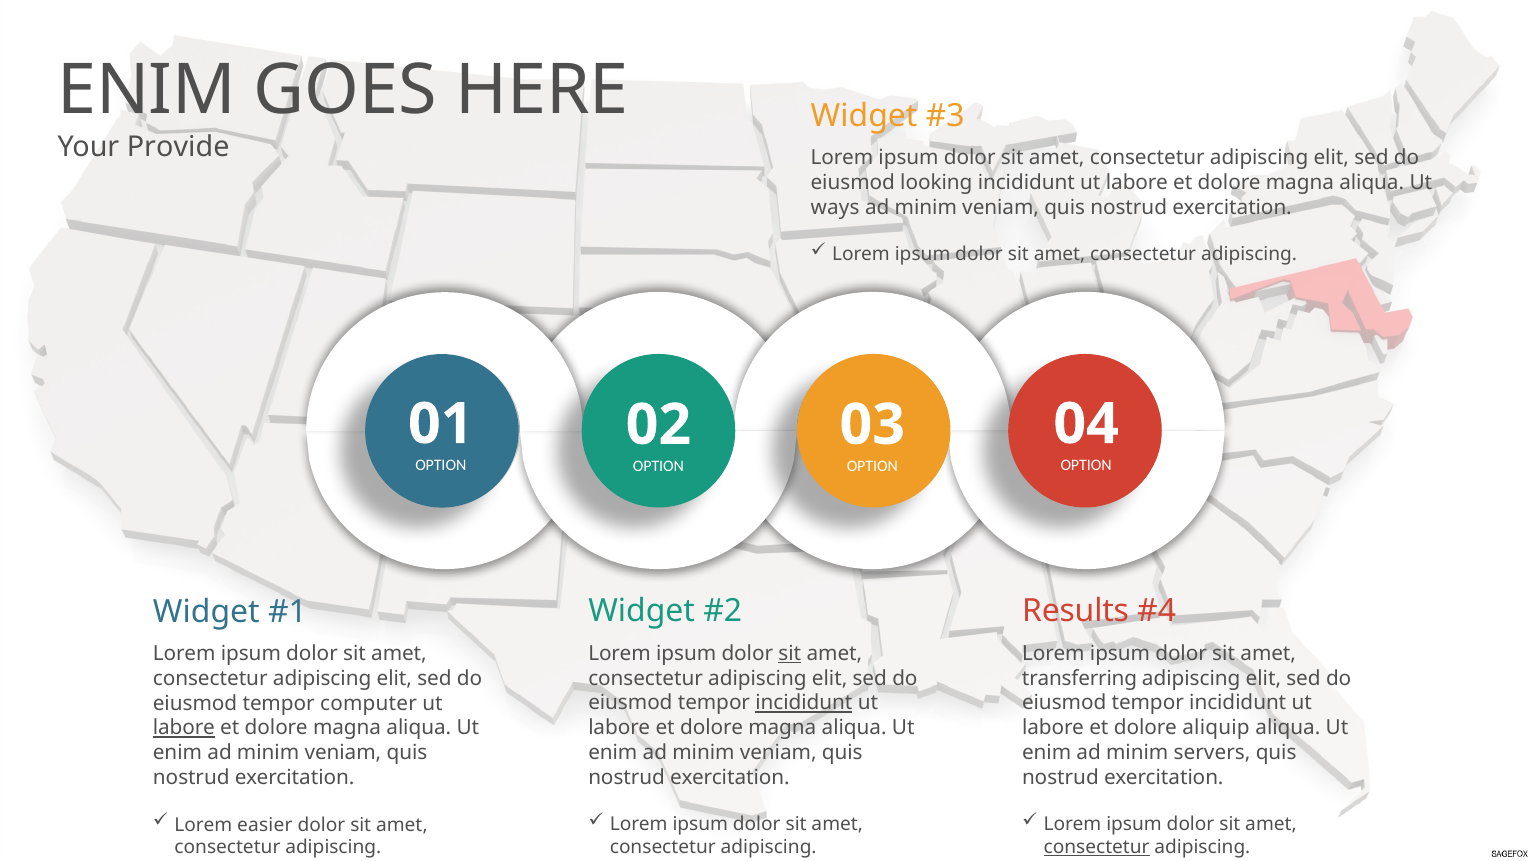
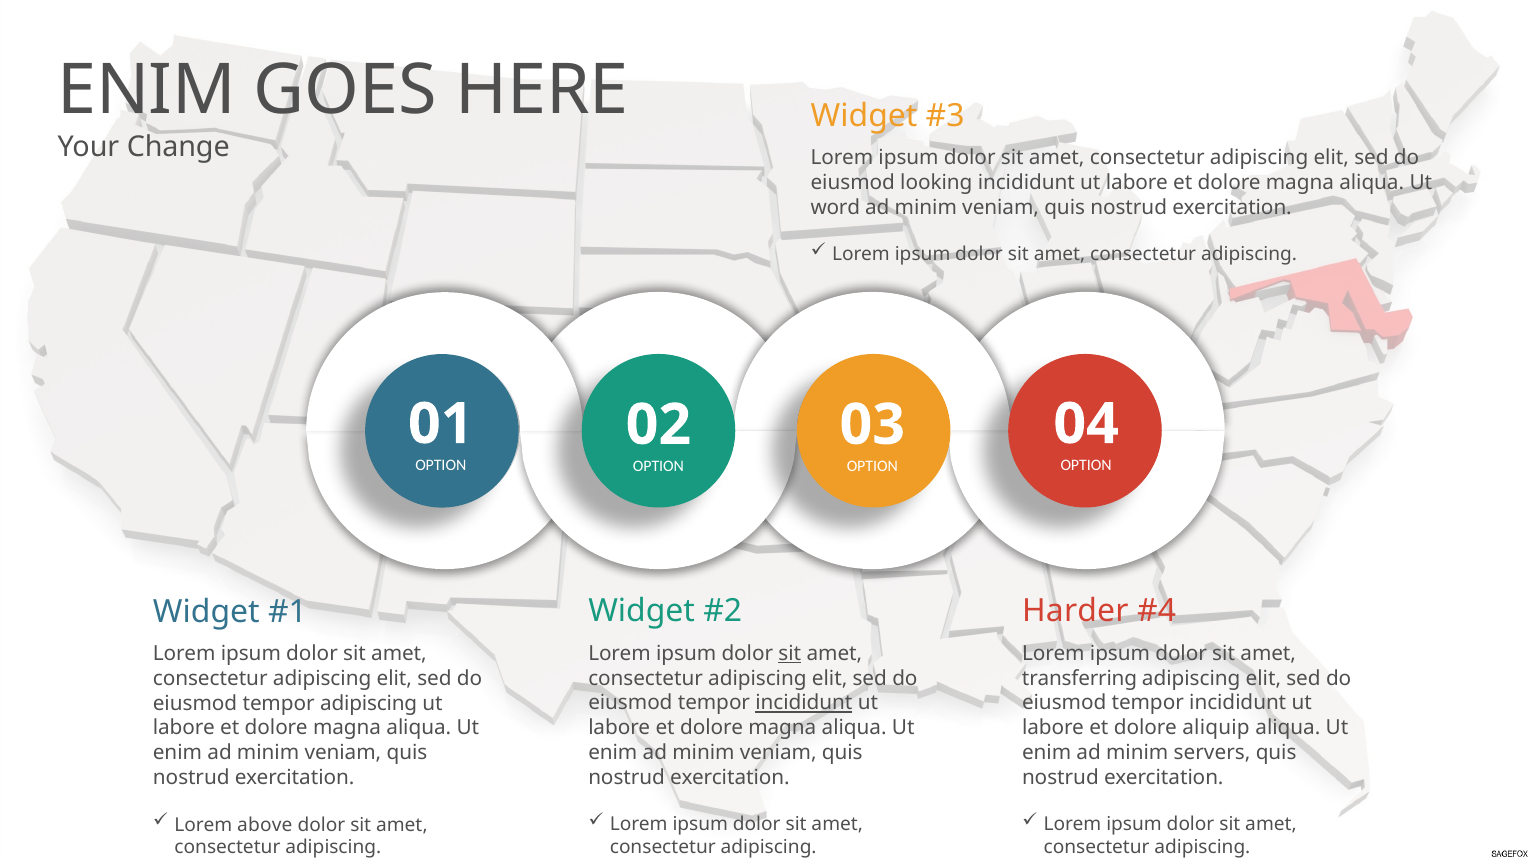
Provide: Provide -> Change (178, 147)
ways: ways -> word (835, 208)
Results: Results -> Harder (1075, 612)
tempor computer: computer -> adipiscing (369, 703)
labore underline: present -> none (184, 728)
easier: easier -> above (265, 825)
consectetur underline: present -> none (1097, 848)
